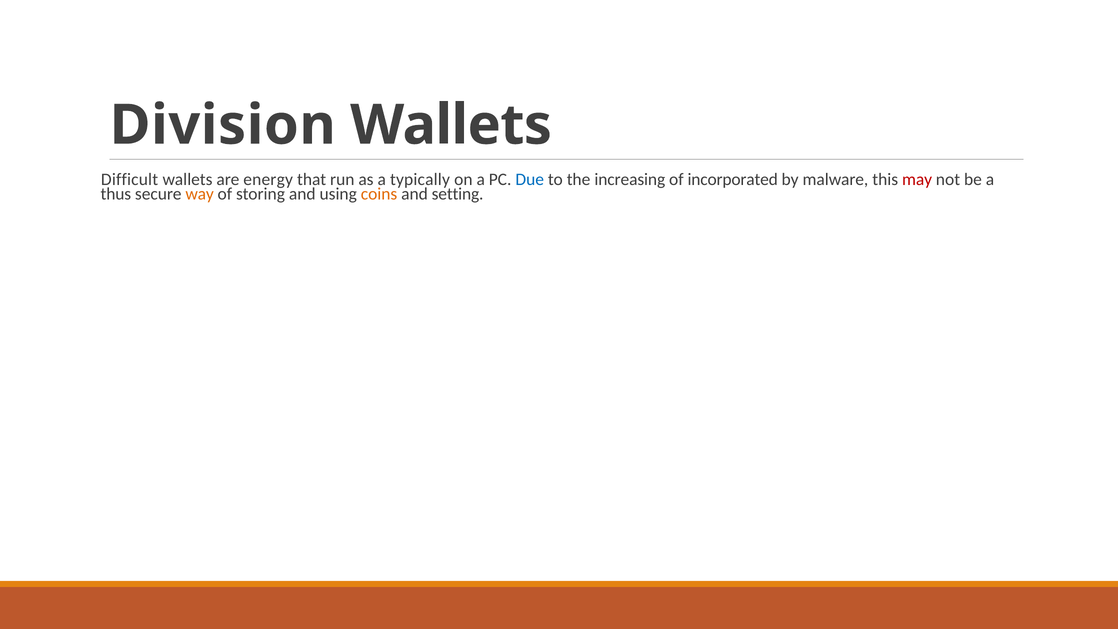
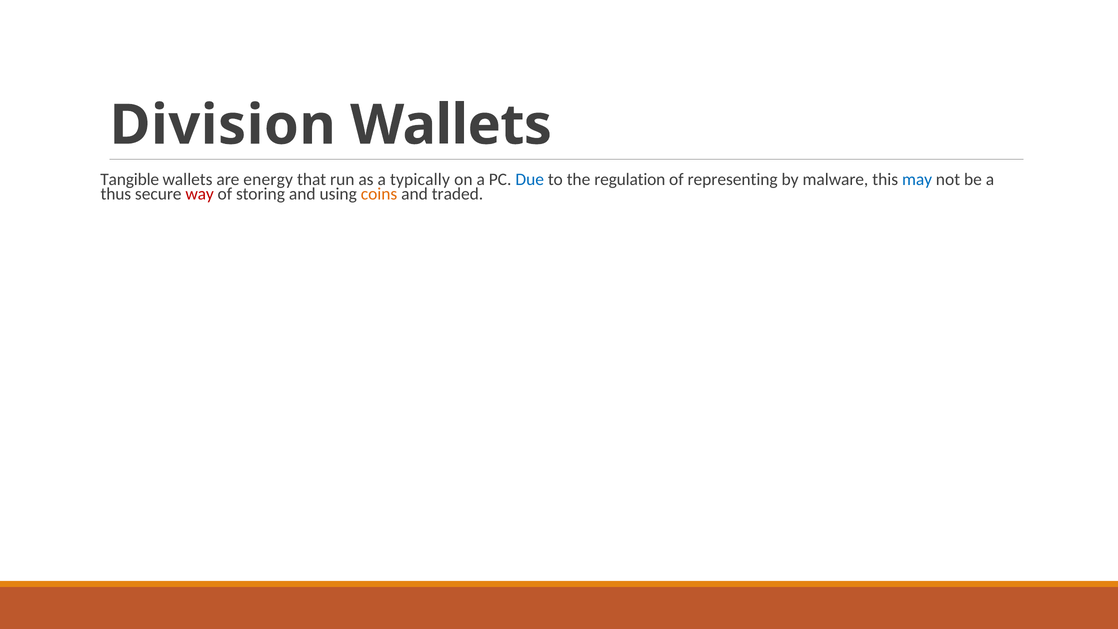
Difficult: Difficult -> Tangible (130, 179)
increasing: increasing -> regulation (630, 179)
incorporated: incorporated -> representing (733, 179)
may colour: red -> blue (917, 179)
way colour: orange -> red (200, 194)
setting: setting -> traded (458, 194)
